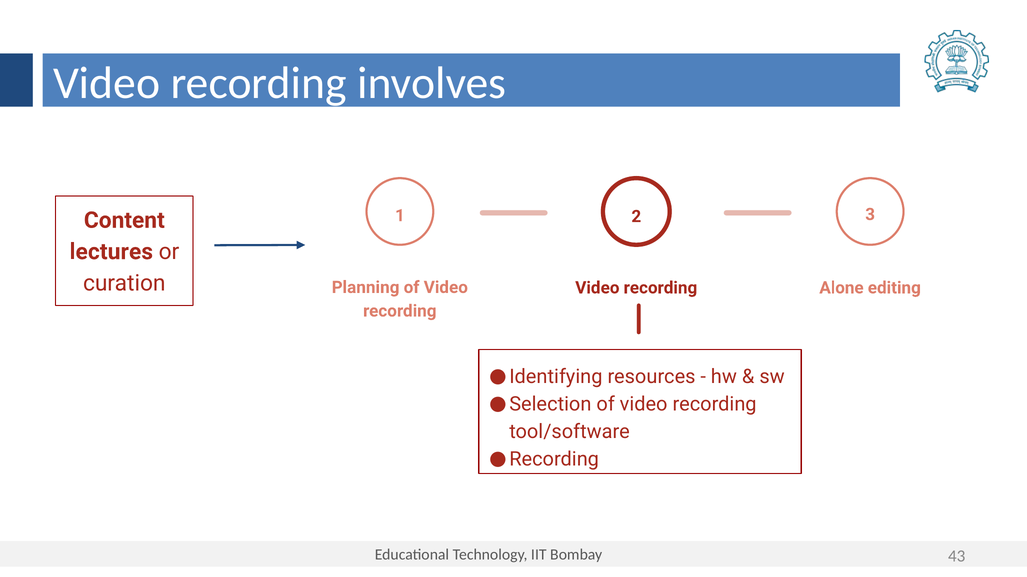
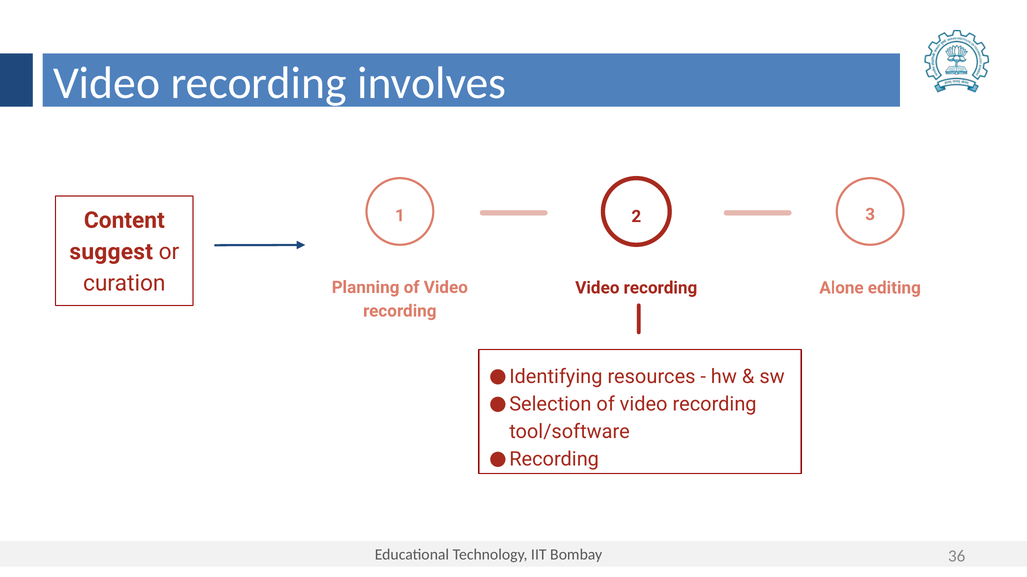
lectures: lectures -> suggest (111, 252)
43: 43 -> 36 (957, 557)
